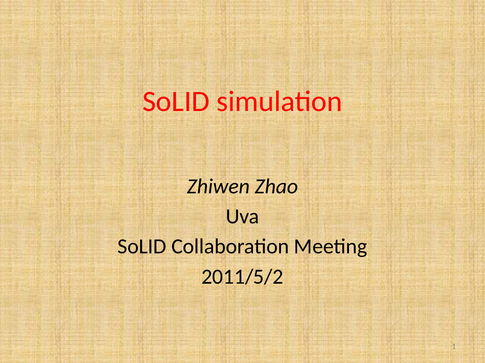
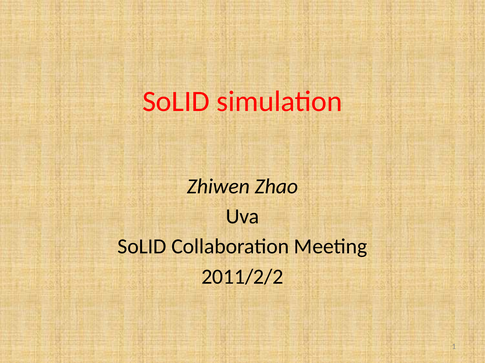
2011/5/2: 2011/5/2 -> 2011/2/2 (242, 277)
